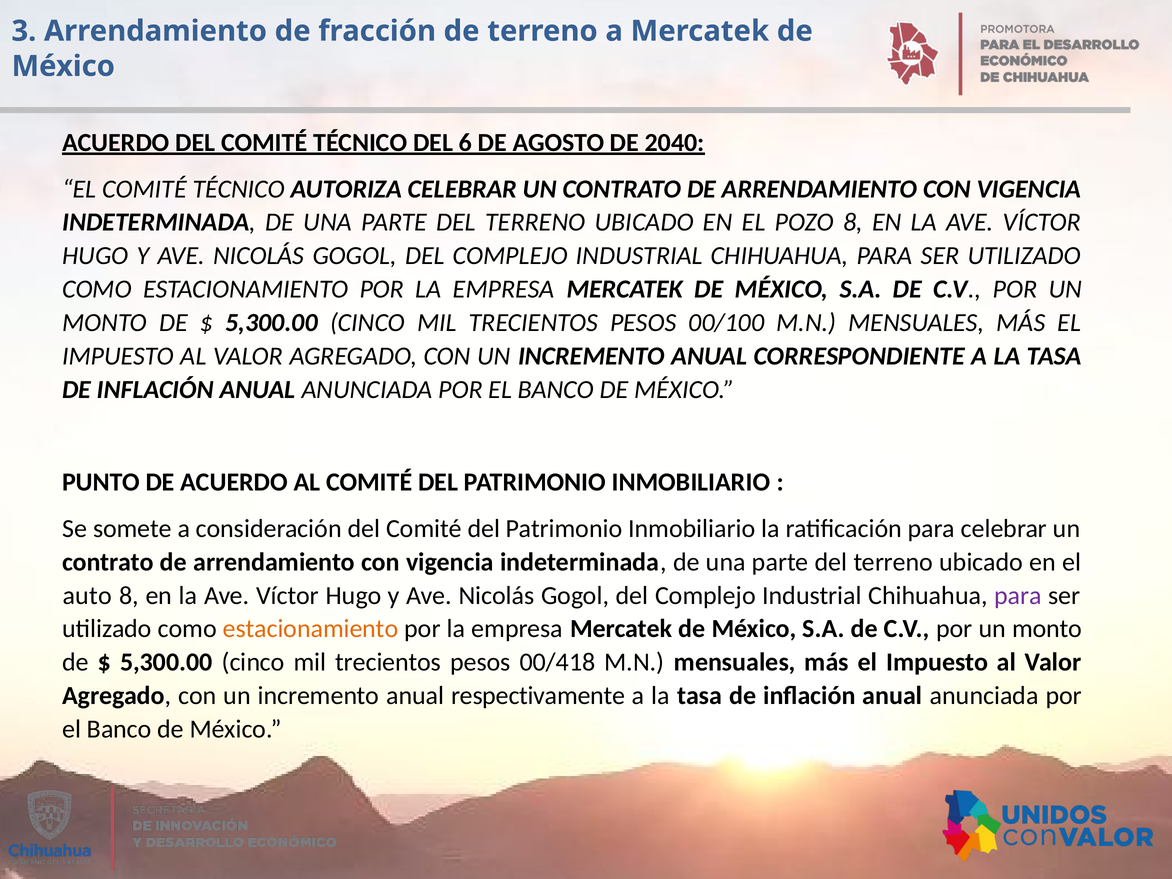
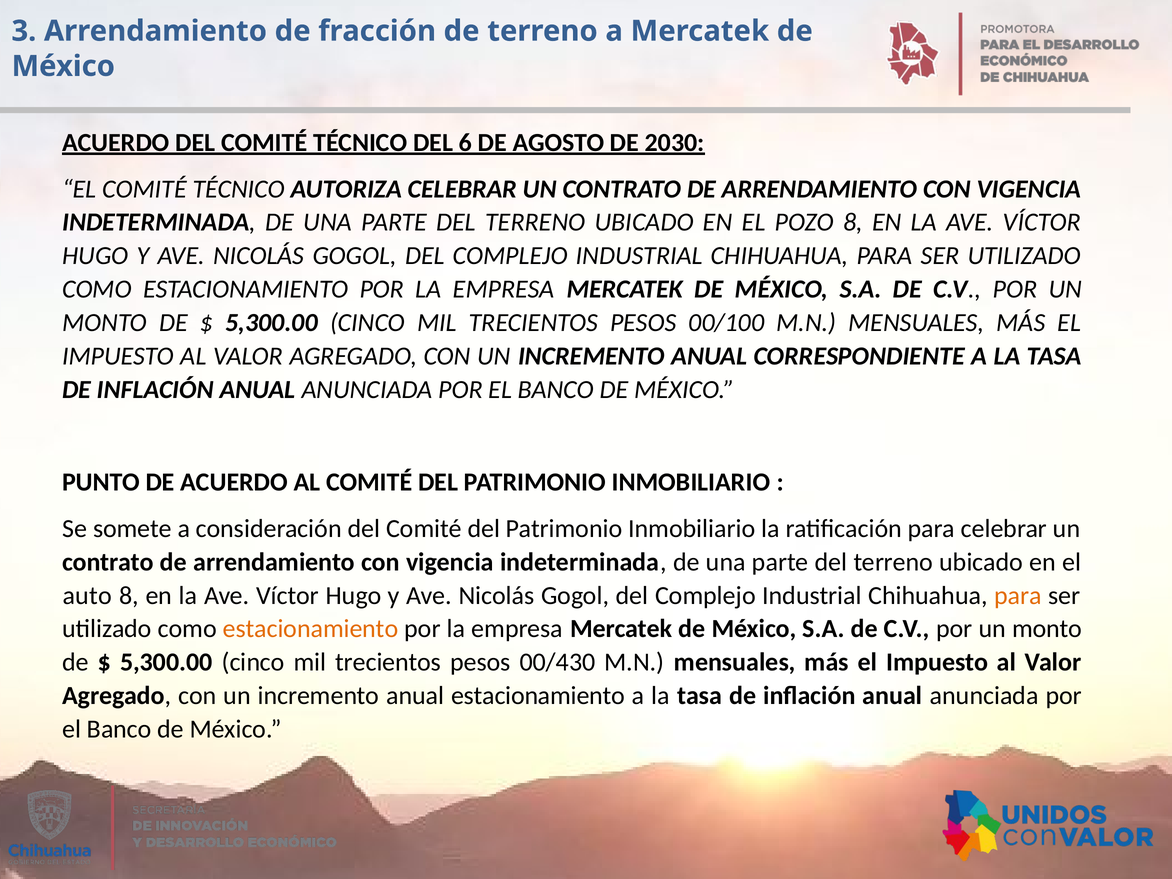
2040: 2040 -> 2030 (675, 143)
para colour: purple -> orange (1018, 596)
00/418: 00/418 -> 00/430 (557, 662)
anual respectivamente: respectivamente -> estacionamiento (538, 696)
